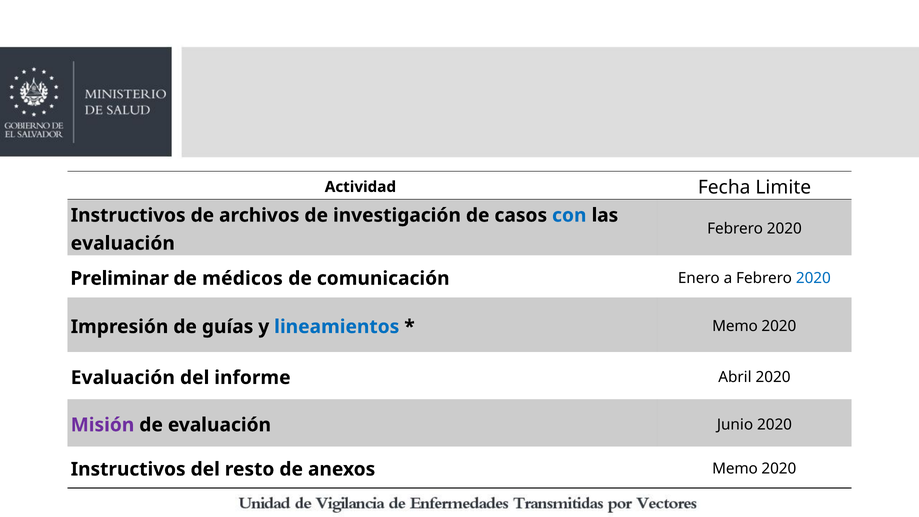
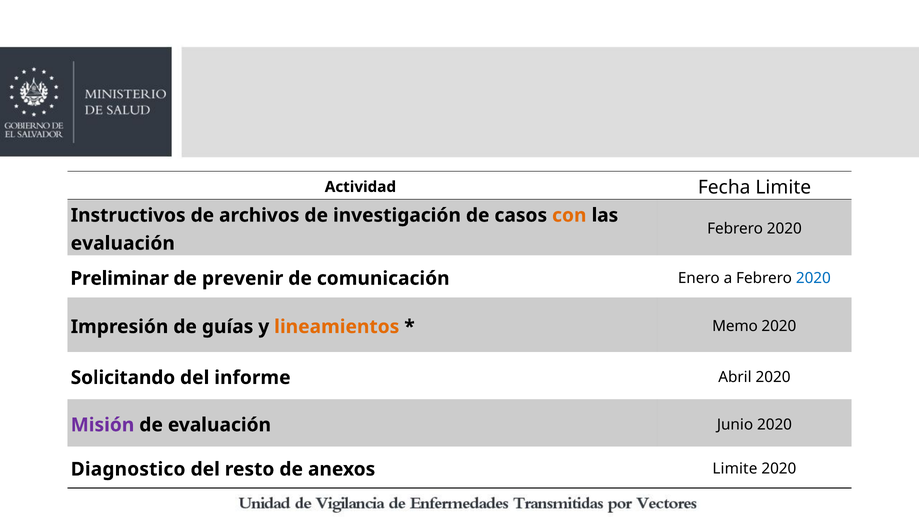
con colour: blue -> orange (569, 215)
médicos: médicos -> prevenir (243, 278)
lineamientos colour: blue -> orange (337, 327)
Evaluación: Evaluación -> Solicitando (123, 378)
Instructivos: Instructivos -> Diagnostico (128, 469)
anexos Memo: Memo -> Limite (735, 469)
